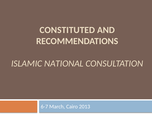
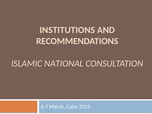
CONSTITUTED: CONSTITUTED -> INSTITUTIONS (67, 30)
